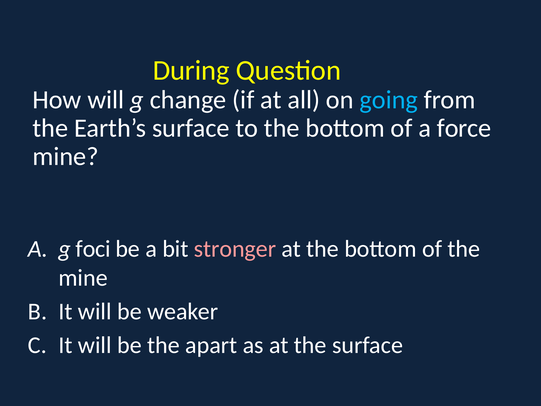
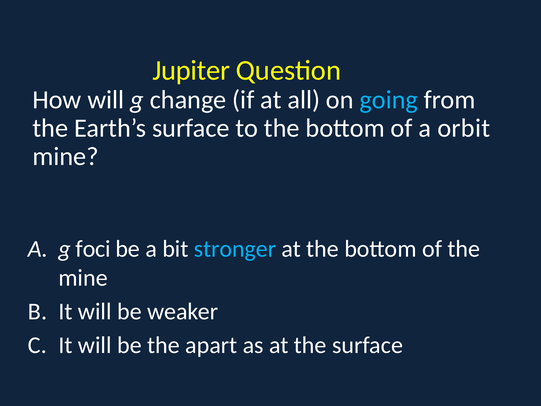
During: During -> Jupiter (191, 70)
force: force -> orbit (464, 128)
stronger colour: pink -> light blue (235, 249)
